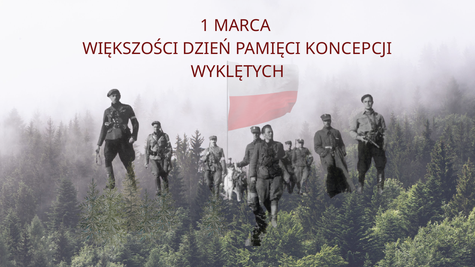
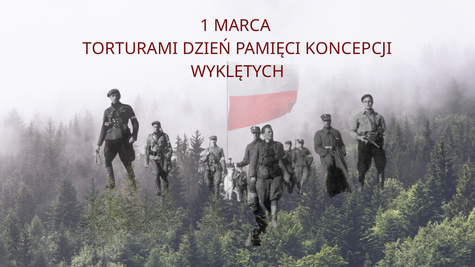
WIĘKSZOŚCI: WIĘKSZOŚCI -> TORTURAMI (130, 49)
